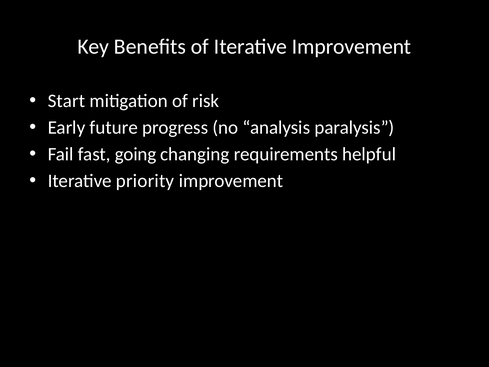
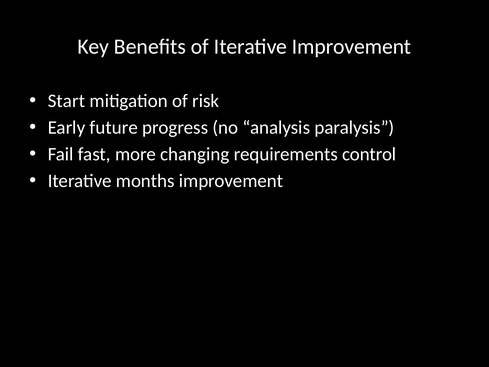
going: going -> more (136, 154)
helpful: helpful -> control (369, 154)
priority: priority -> months (145, 181)
